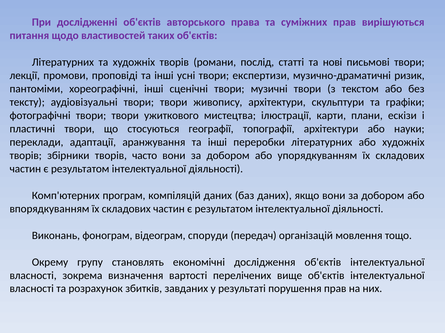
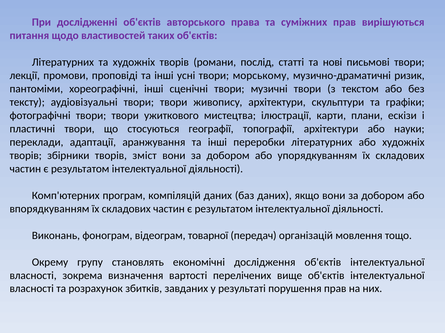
експертизи: експертизи -> морському (261, 76)
часто: часто -> зміст (145, 156)
споруди: споруди -> товарної (208, 236)
